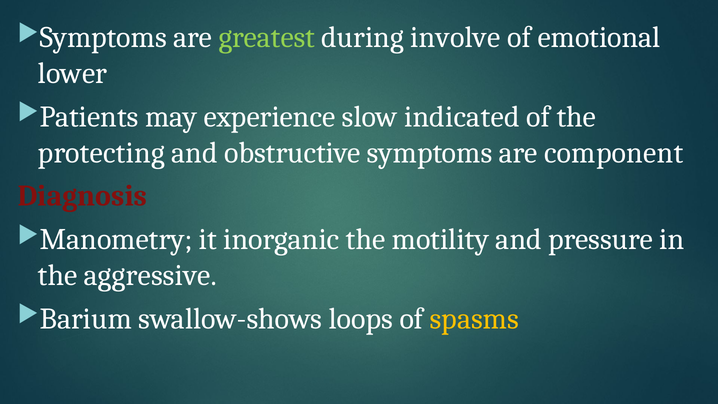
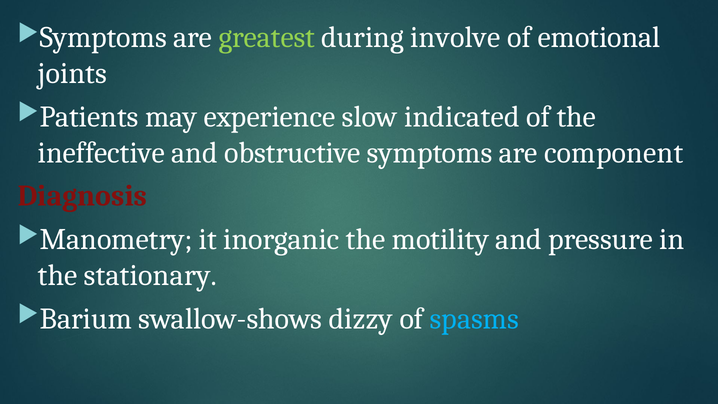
lower: lower -> joints (72, 73)
protecting: protecting -> ineffective (101, 153)
aggressive: aggressive -> stationary (150, 275)
loops: loops -> dizzy (361, 319)
spasms colour: yellow -> light blue (474, 319)
